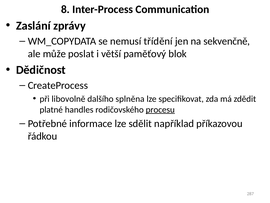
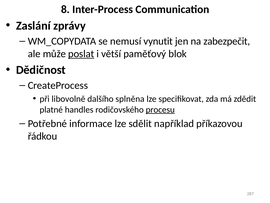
třídění: třídění -> vynutit (158, 41)
sekvenčně: sekvenčně -> zabezpečit (227, 41)
poslat underline: none -> present (81, 54)
